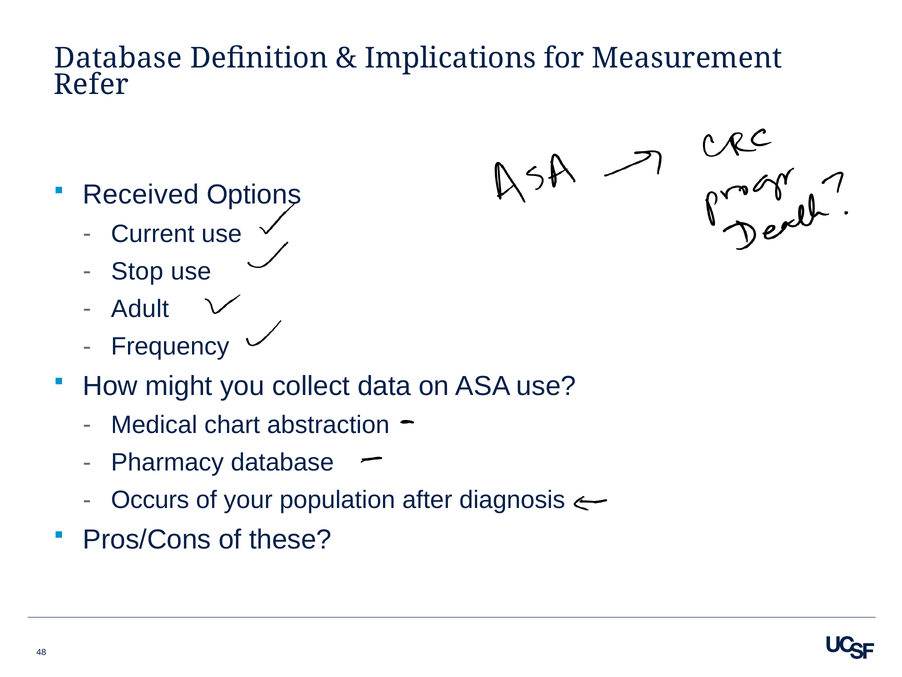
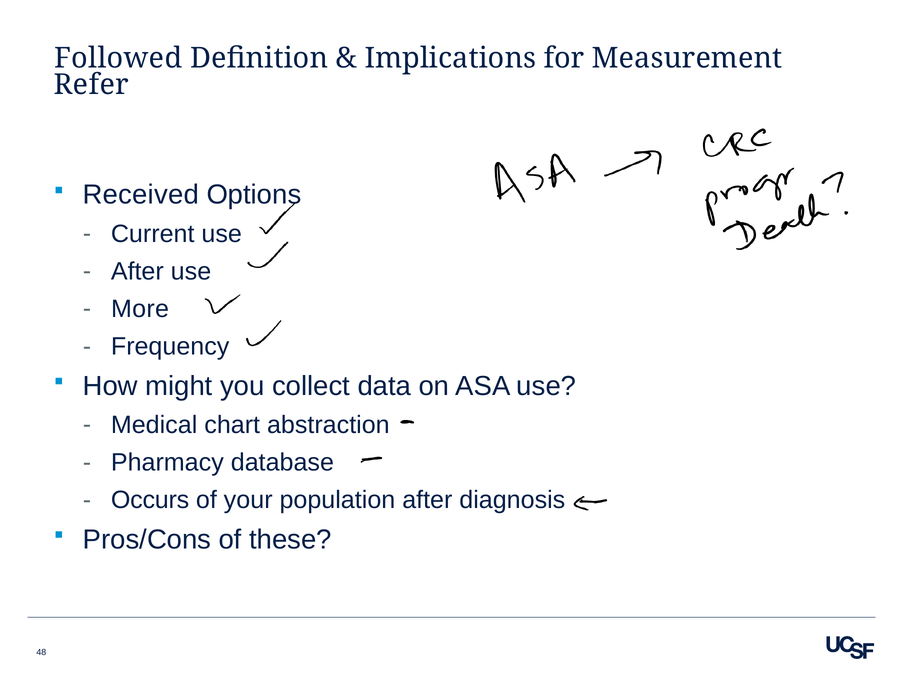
Database: Database -> Followed (118, 58)
Stop: Stop -> After (137, 271)
Adult: Adult -> More (140, 309)
